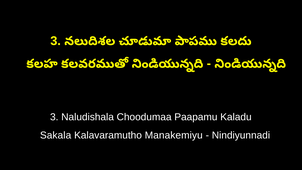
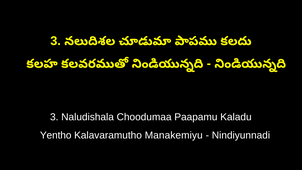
Sakala: Sakala -> Yentho (56, 135)
